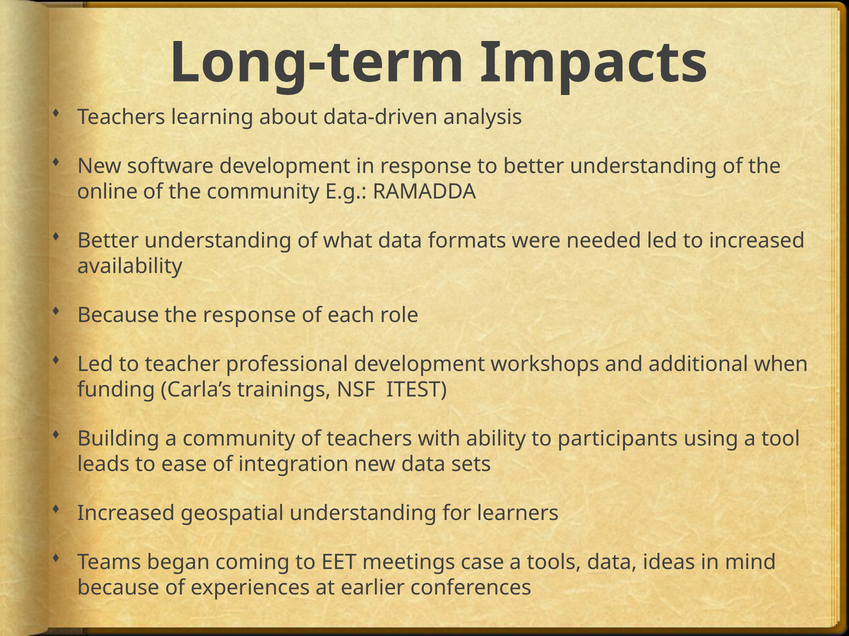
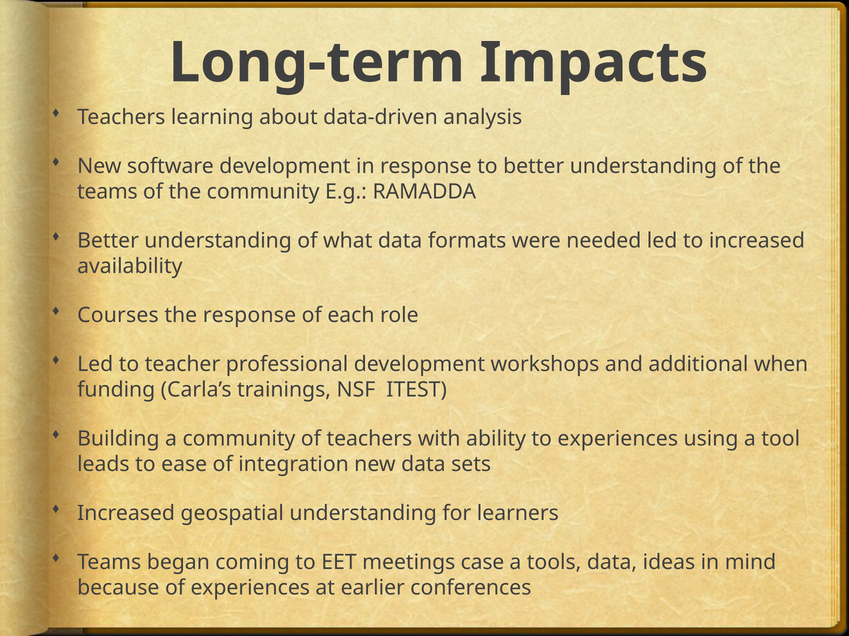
online: online -> teams (107, 192)
Because: Because -> Courses (118, 316)
to participants: participants -> experiences (618, 439)
